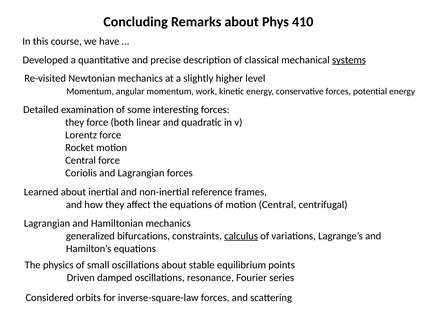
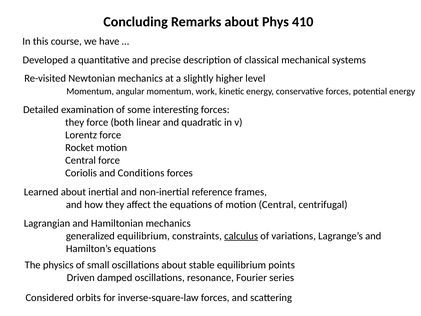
systems underline: present -> none (349, 60)
and Lagrangian: Lagrangian -> Conditions (141, 173)
generalized bifurcations: bifurcations -> equilibrium (143, 236)
